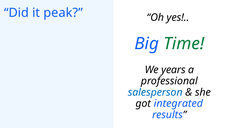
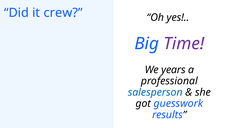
peak: peak -> crew (63, 13)
Time colour: green -> purple (184, 44)
integrated: integrated -> guesswork (178, 104)
